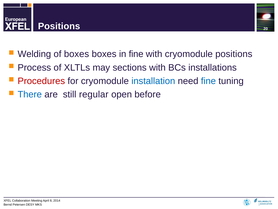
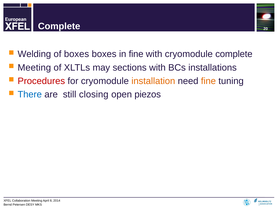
Positions: Positions -> Complete (59, 26)
cryomodule positions: positions -> complete (234, 54)
Process: Process -> Meeting (34, 67)
installation colour: blue -> orange (153, 81)
fine colour: blue -> orange (208, 81)
regular: regular -> closing (94, 94)
before: before -> piezos (148, 94)
